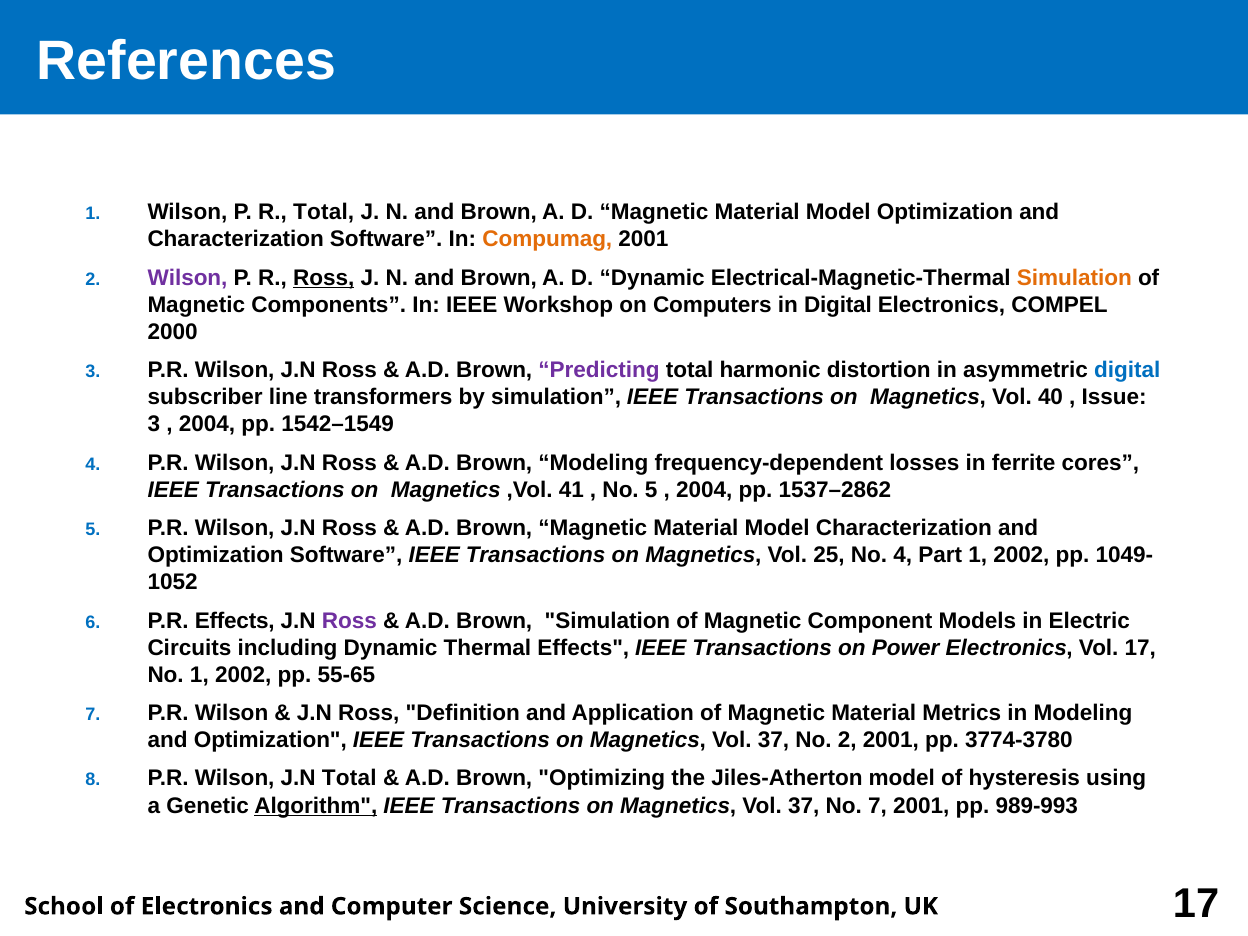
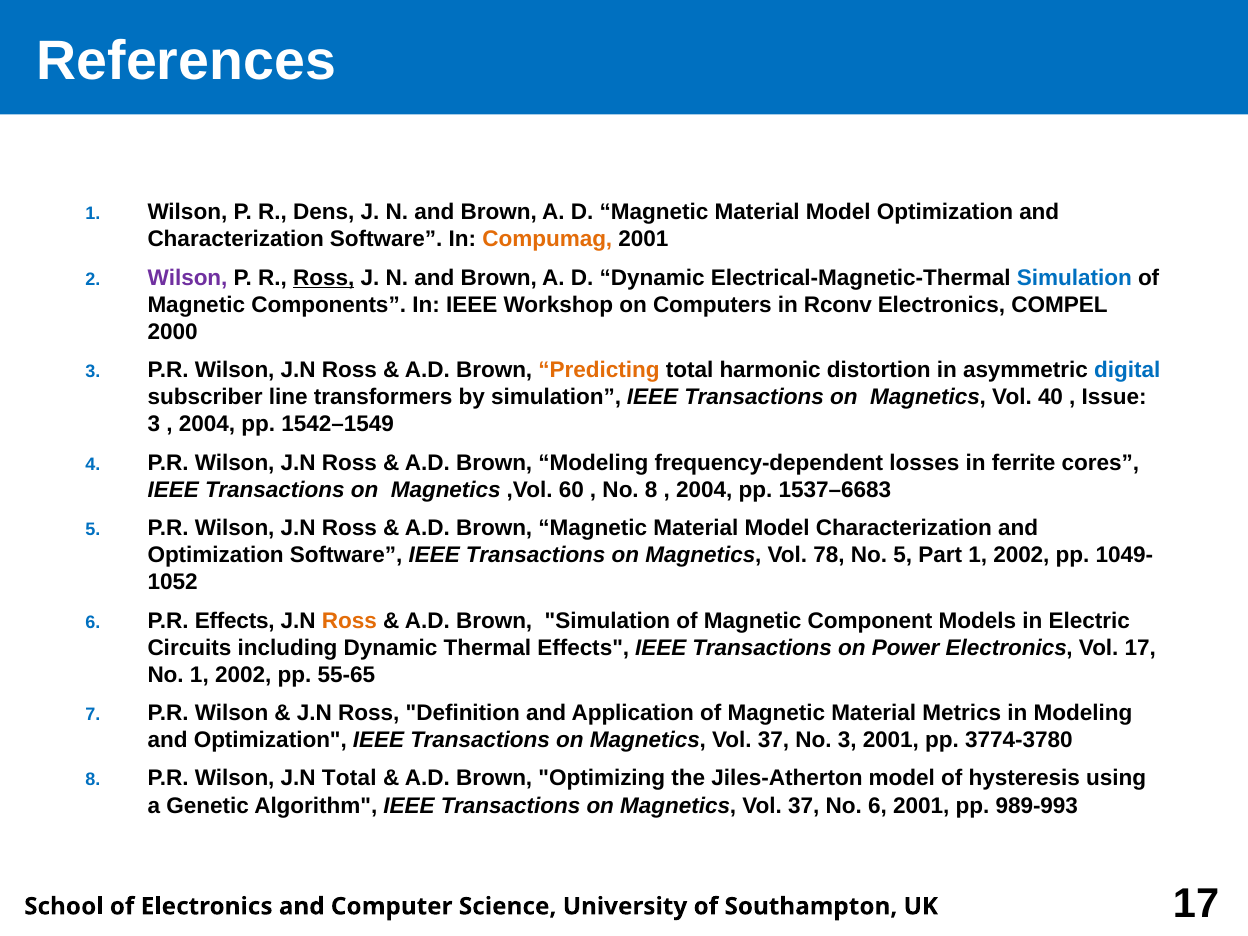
R Total: Total -> Dens (324, 212)
Simulation colour: orange -> blue (1074, 278)
in Digital: Digital -> Rconv (838, 305)
Predicting colour: purple -> orange (599, 370)
41: 41 -> 60 (571, 490)
No 5: 5 -> 8 (651, 490)
1537–2862: 1537–2862 -> 1537–6683 (835, 490)
25: 25 -> 78 (829, 555)
No 4: 4 -> 5 (903, 555)
Ross colour: purple -> orange (349, 621)
No 2: 2 -> 3 (847, 740)
Algorithm underline: present -> none (316, 806)
No 7: 7 -> 6 (878, 806)
